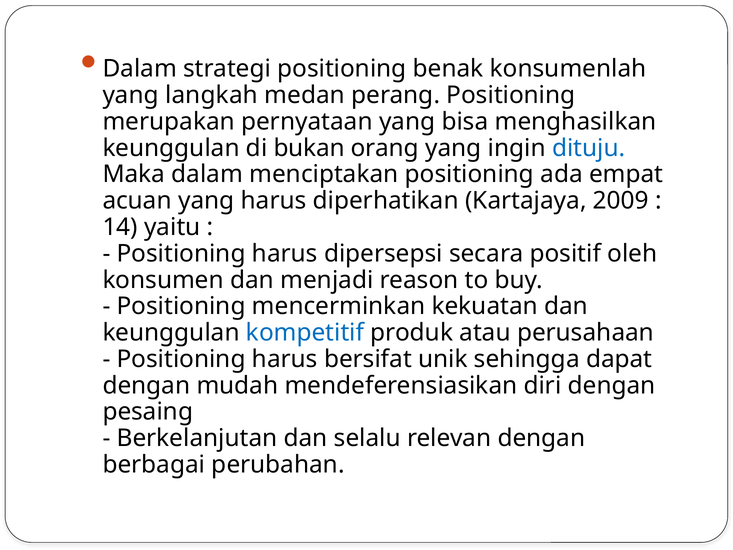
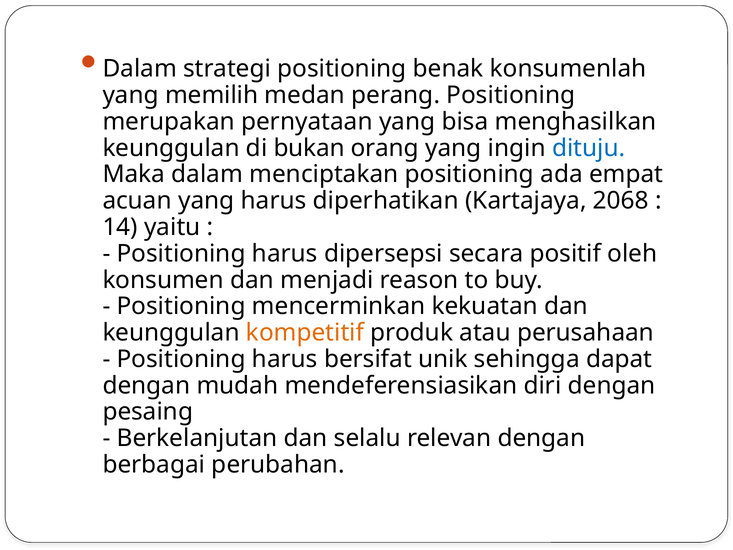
langkah: langkah -> memilih (212, 95)
2009: 2009 -> 2068 (621, 201)
kompetitif colour: blue -> orange (305, 333)
